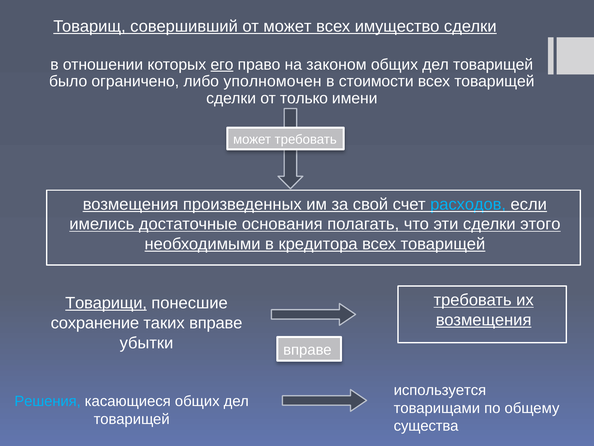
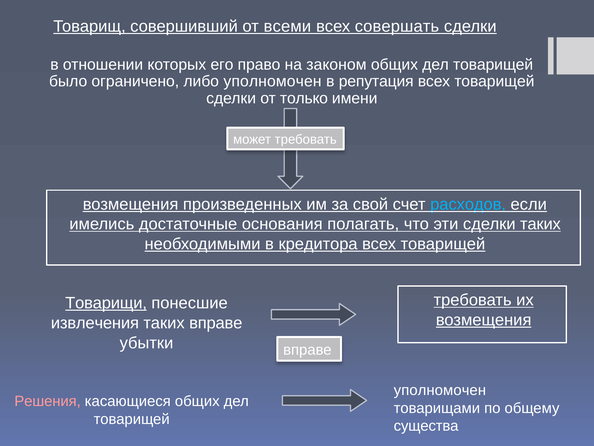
от может: может -> всеми (287, 26)
имущество: имущество -> совершать (397, 26)
его underline: present -> none (222, 64)
стоимости: стоимости -> репутация (376, 81)
сделки этого: этого -> таких (540, 224)
сохранение: сохранение -> извлечения (95, 323)
используется: используется -> уполномочен (440, 390)
Решения colour: light blue -> pink (48, 401)
